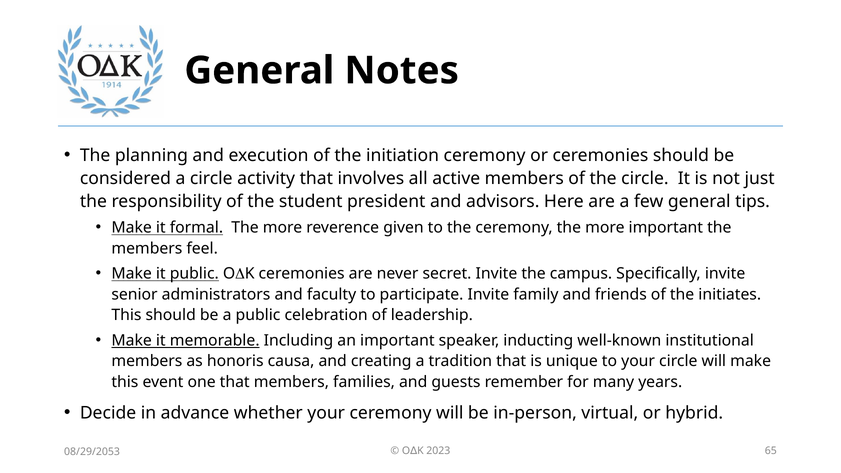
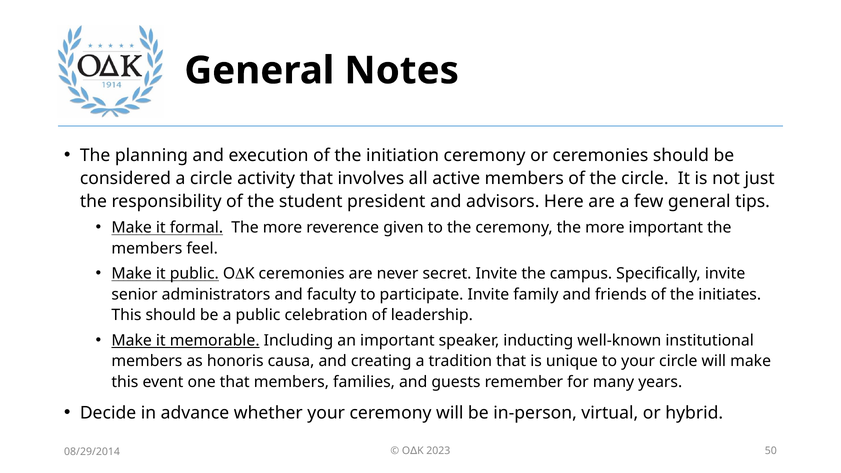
65: 65 -> 50 (771, 451)
08/29/2053: 08/29/2053 -> 08/29/2014 (92, 452)
